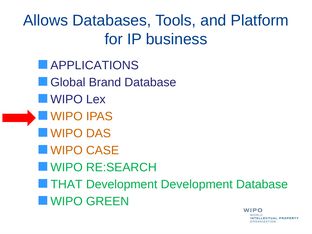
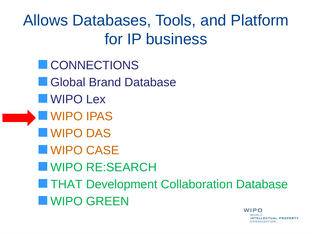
APPLICATIONS: APPLICATIONS -> CONNECTIONS (95, 65)
Development Development: Development -> Collaboration (197, 184)
